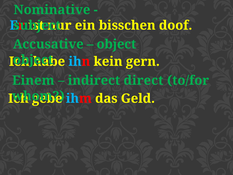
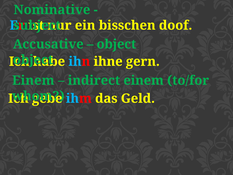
kein: kein -> ihne (108, 61)
indirect direct: direct -> einem (144, 80)
